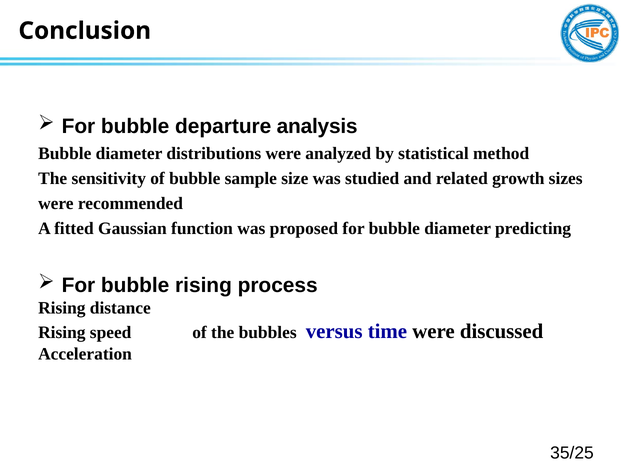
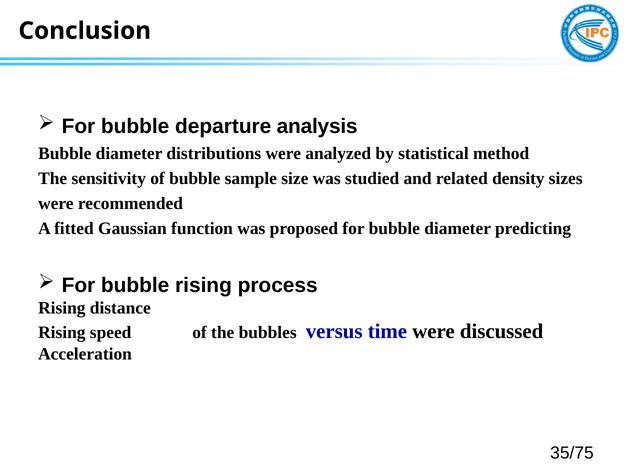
growth: growth -> density (518, 178)
35/25: 35/25 -> 35/75 (572, 452)
